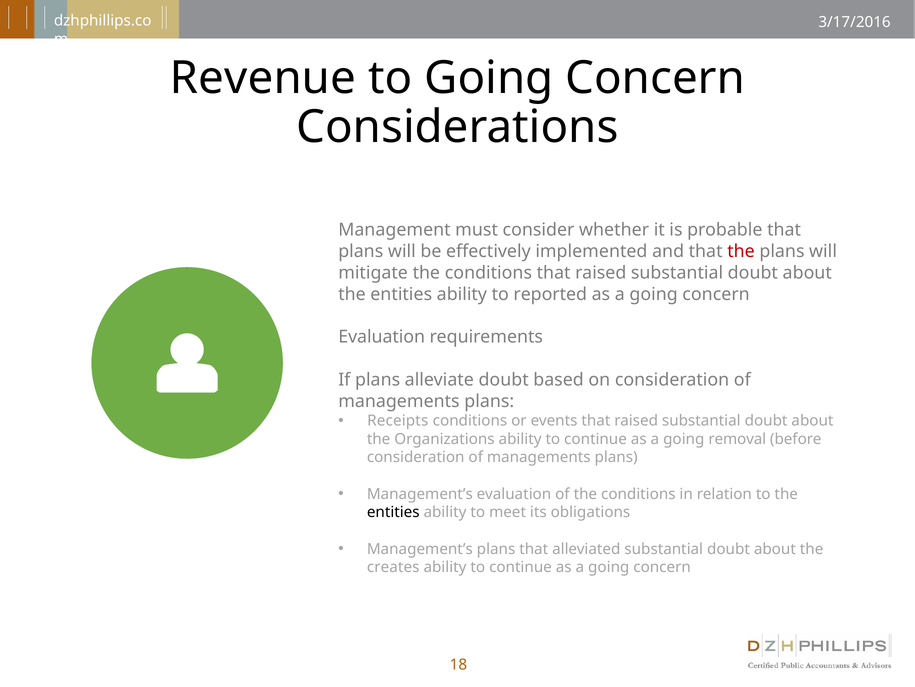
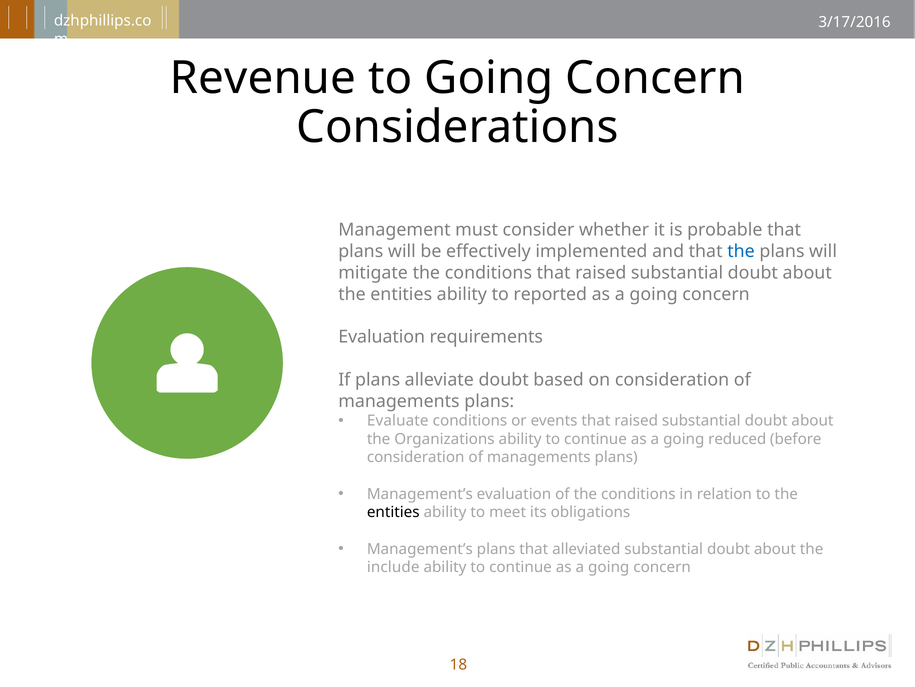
the colour: red -> blue (741, 251)
Receipts: Receipts -> Evaluate (398, 420)
removal: removal -> reduced (737, 439)
creates: creates -> include (393, 567)
